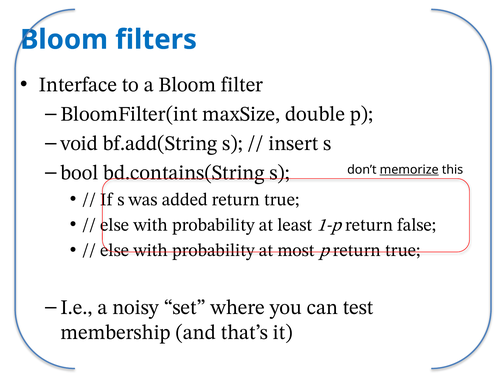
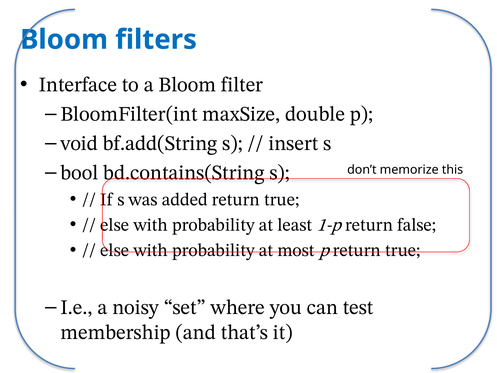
memorize underline: present -> none (409, 170)
